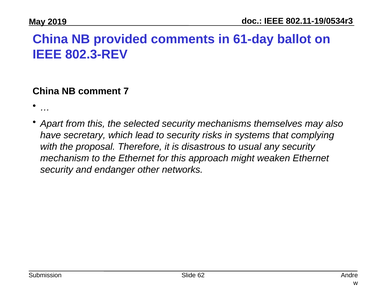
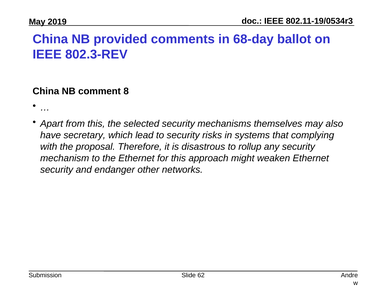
61-day: 61-day -> 68-day (253, 39)
7: 7 -> 8 (126, 91)
usual: usual -> rollup (250, 147)
